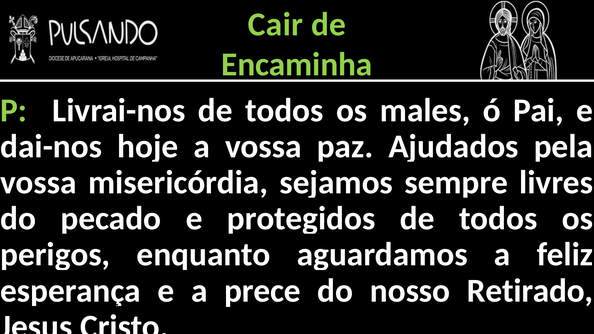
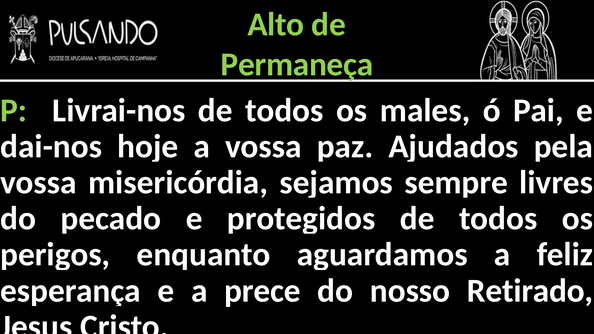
Cair: Cair -> Alto (276, 25)
Encaminha: Encaminha -> Permaneça (297, 65)
